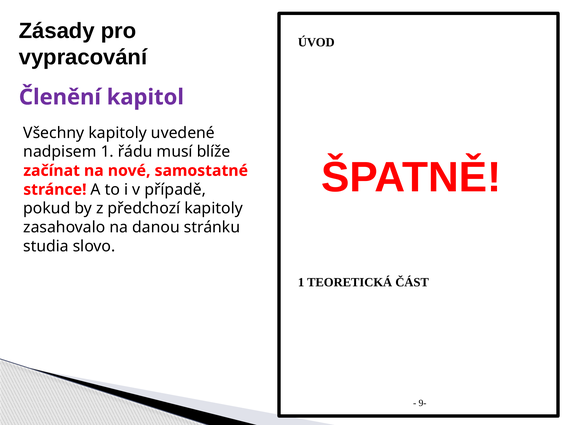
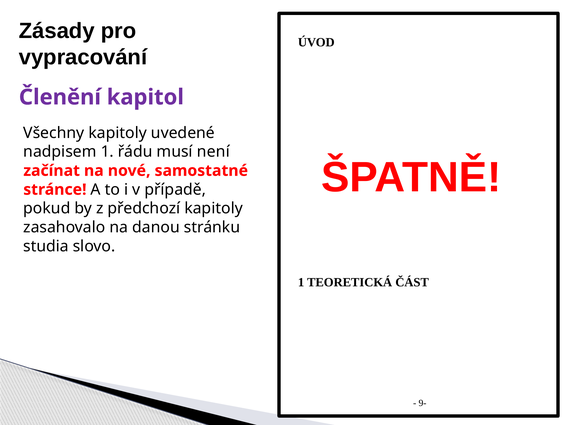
blíže: blíže -> není (213, 152)
